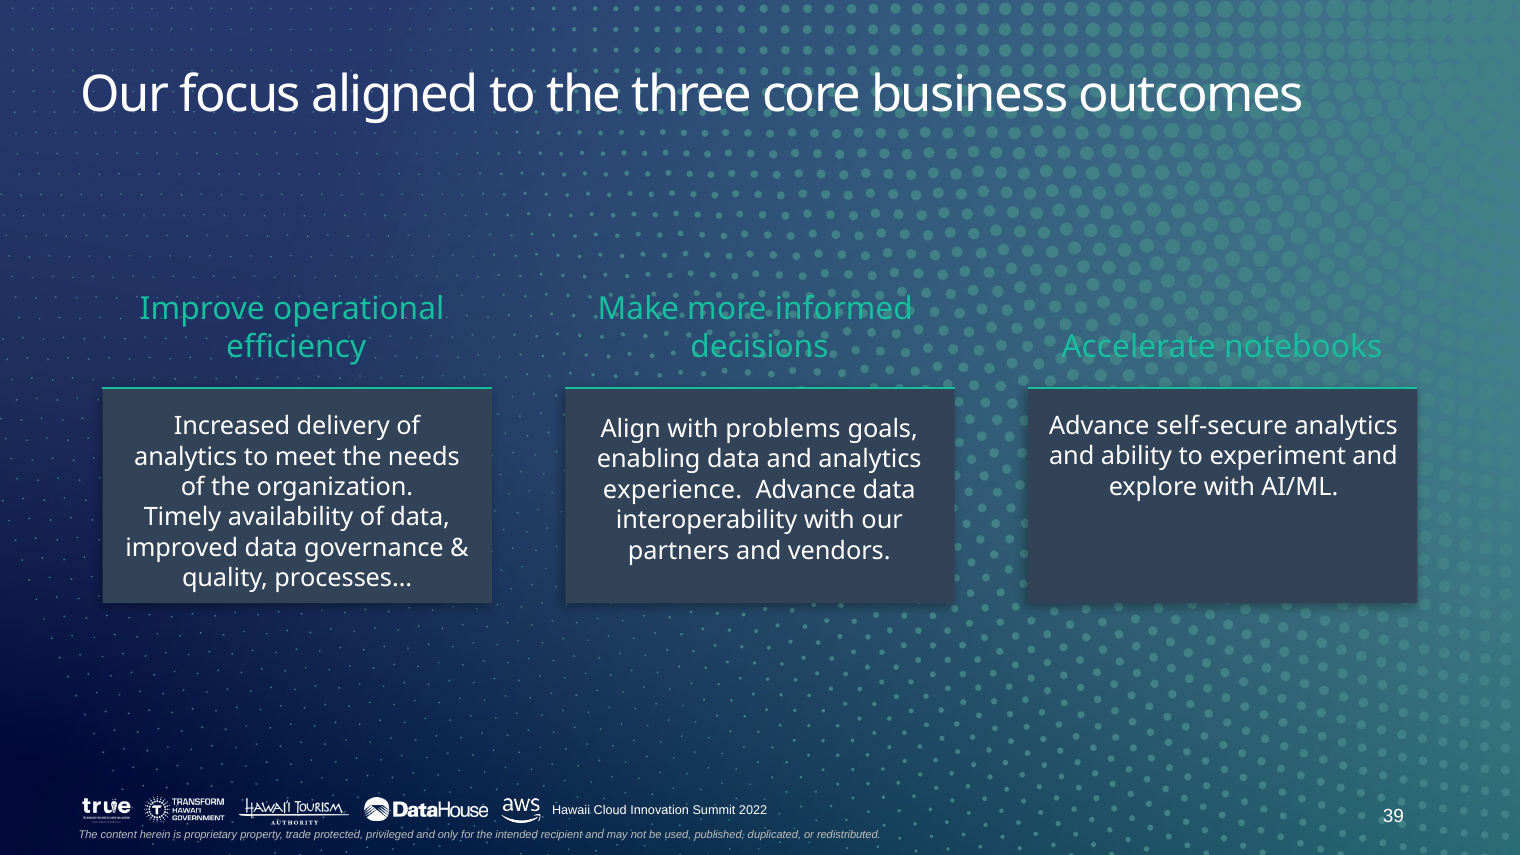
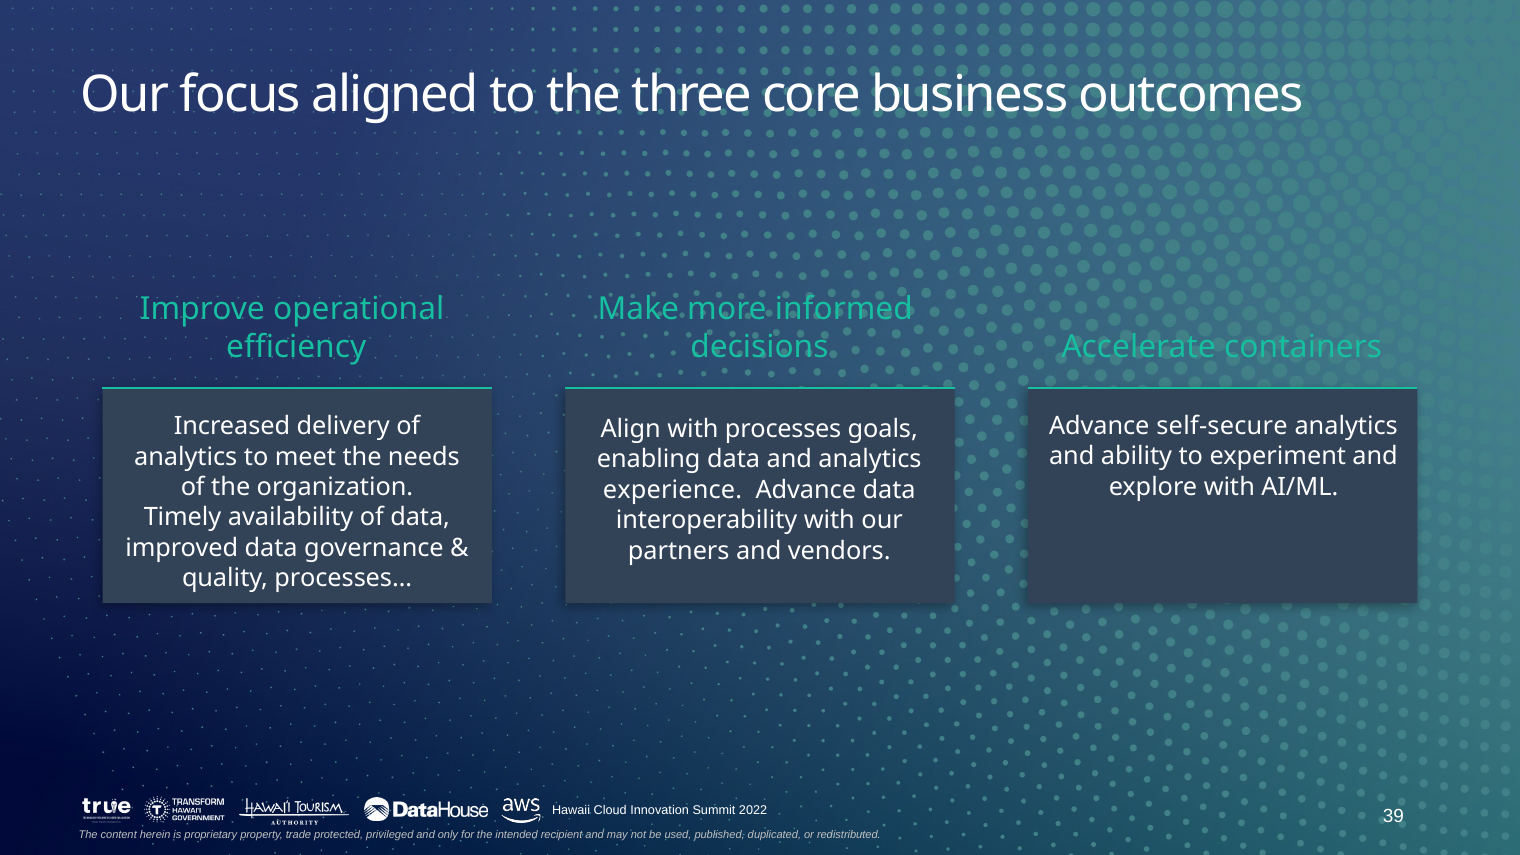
notebooks: notebooks -> containers (1303, 347)
problems: problems -> processes (783, 429)
